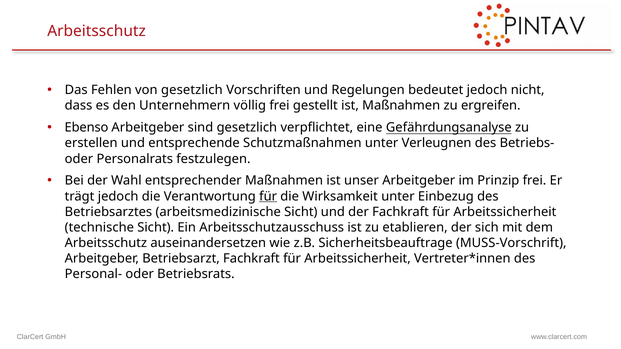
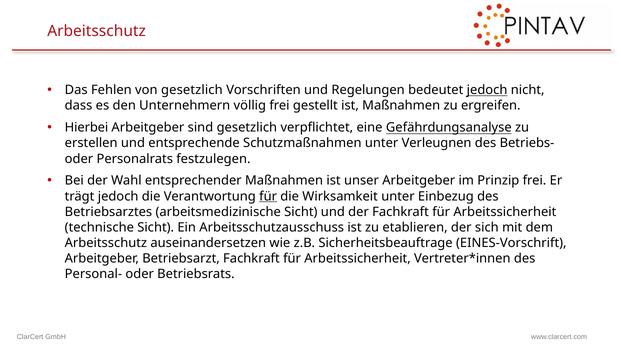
jedoch underline: none -> present (487, 90)
Ebenso: Ebenso -> Hierbei (87, 128)
MUSS-Vorschrift: MUSS-Vorschrift -> EINES-Vorschrift (511, 243)
